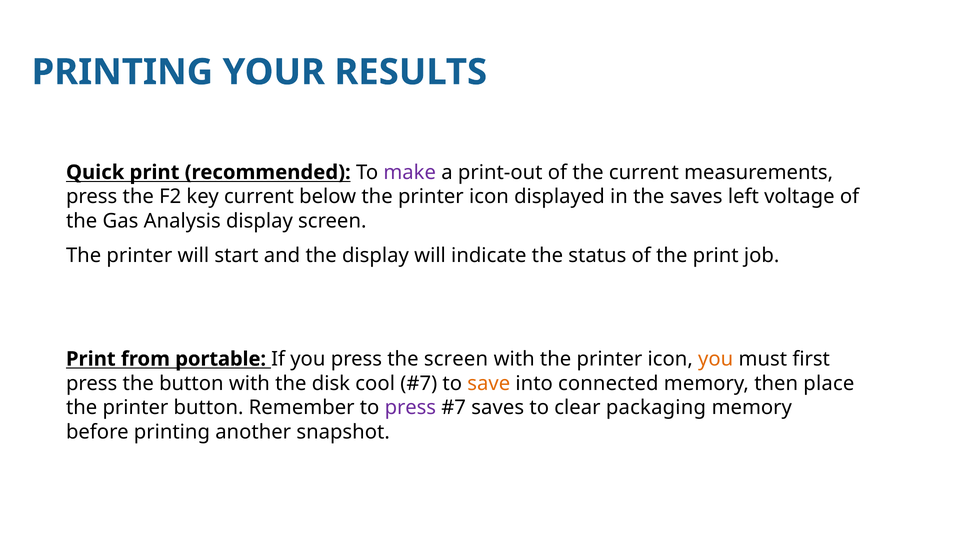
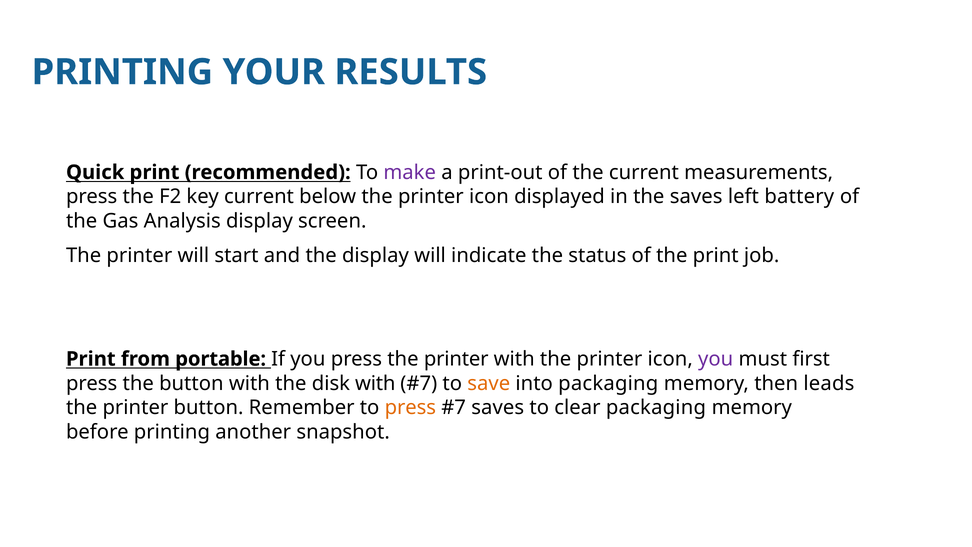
voltage: voltage -> battery (799, 197)
press the screen: screen -> printer (456, 359)
you colour: orange -> purple (716, 359)
disk cool: cool -> with (375, 383)
into connected: connected -> packaging (608, 383)
place: place -> leads (829, 383)
press colour: purple -> orange (410, 407)
